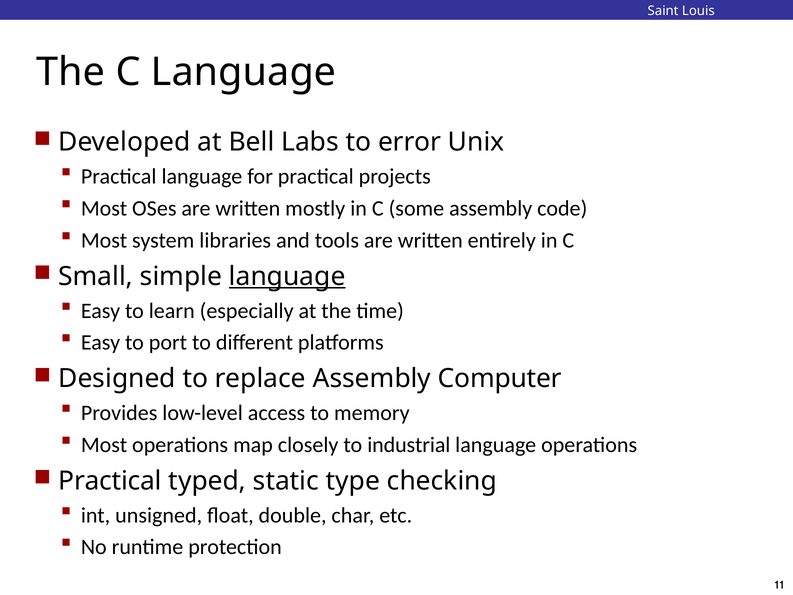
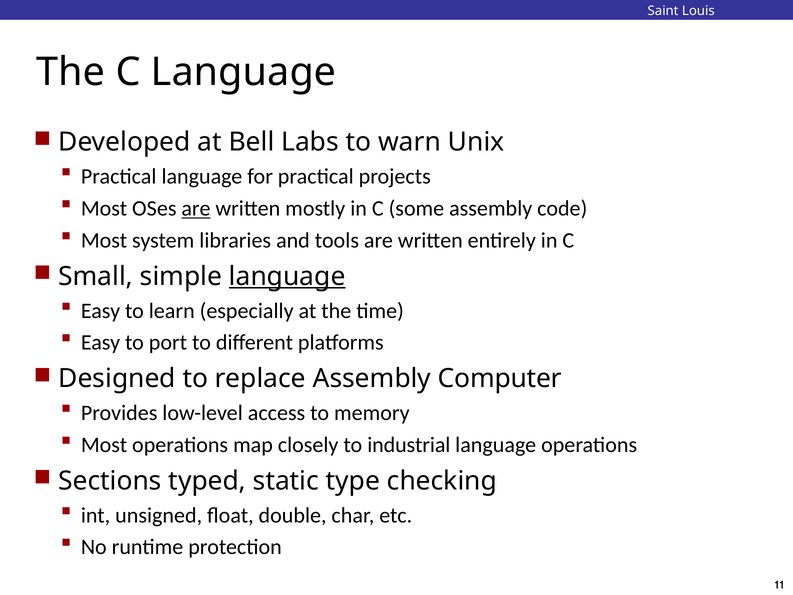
error: error -> warn (410, 142)
are underline: none -> present (196, 208)
Practical: Practical -> Sections (110, 481)
